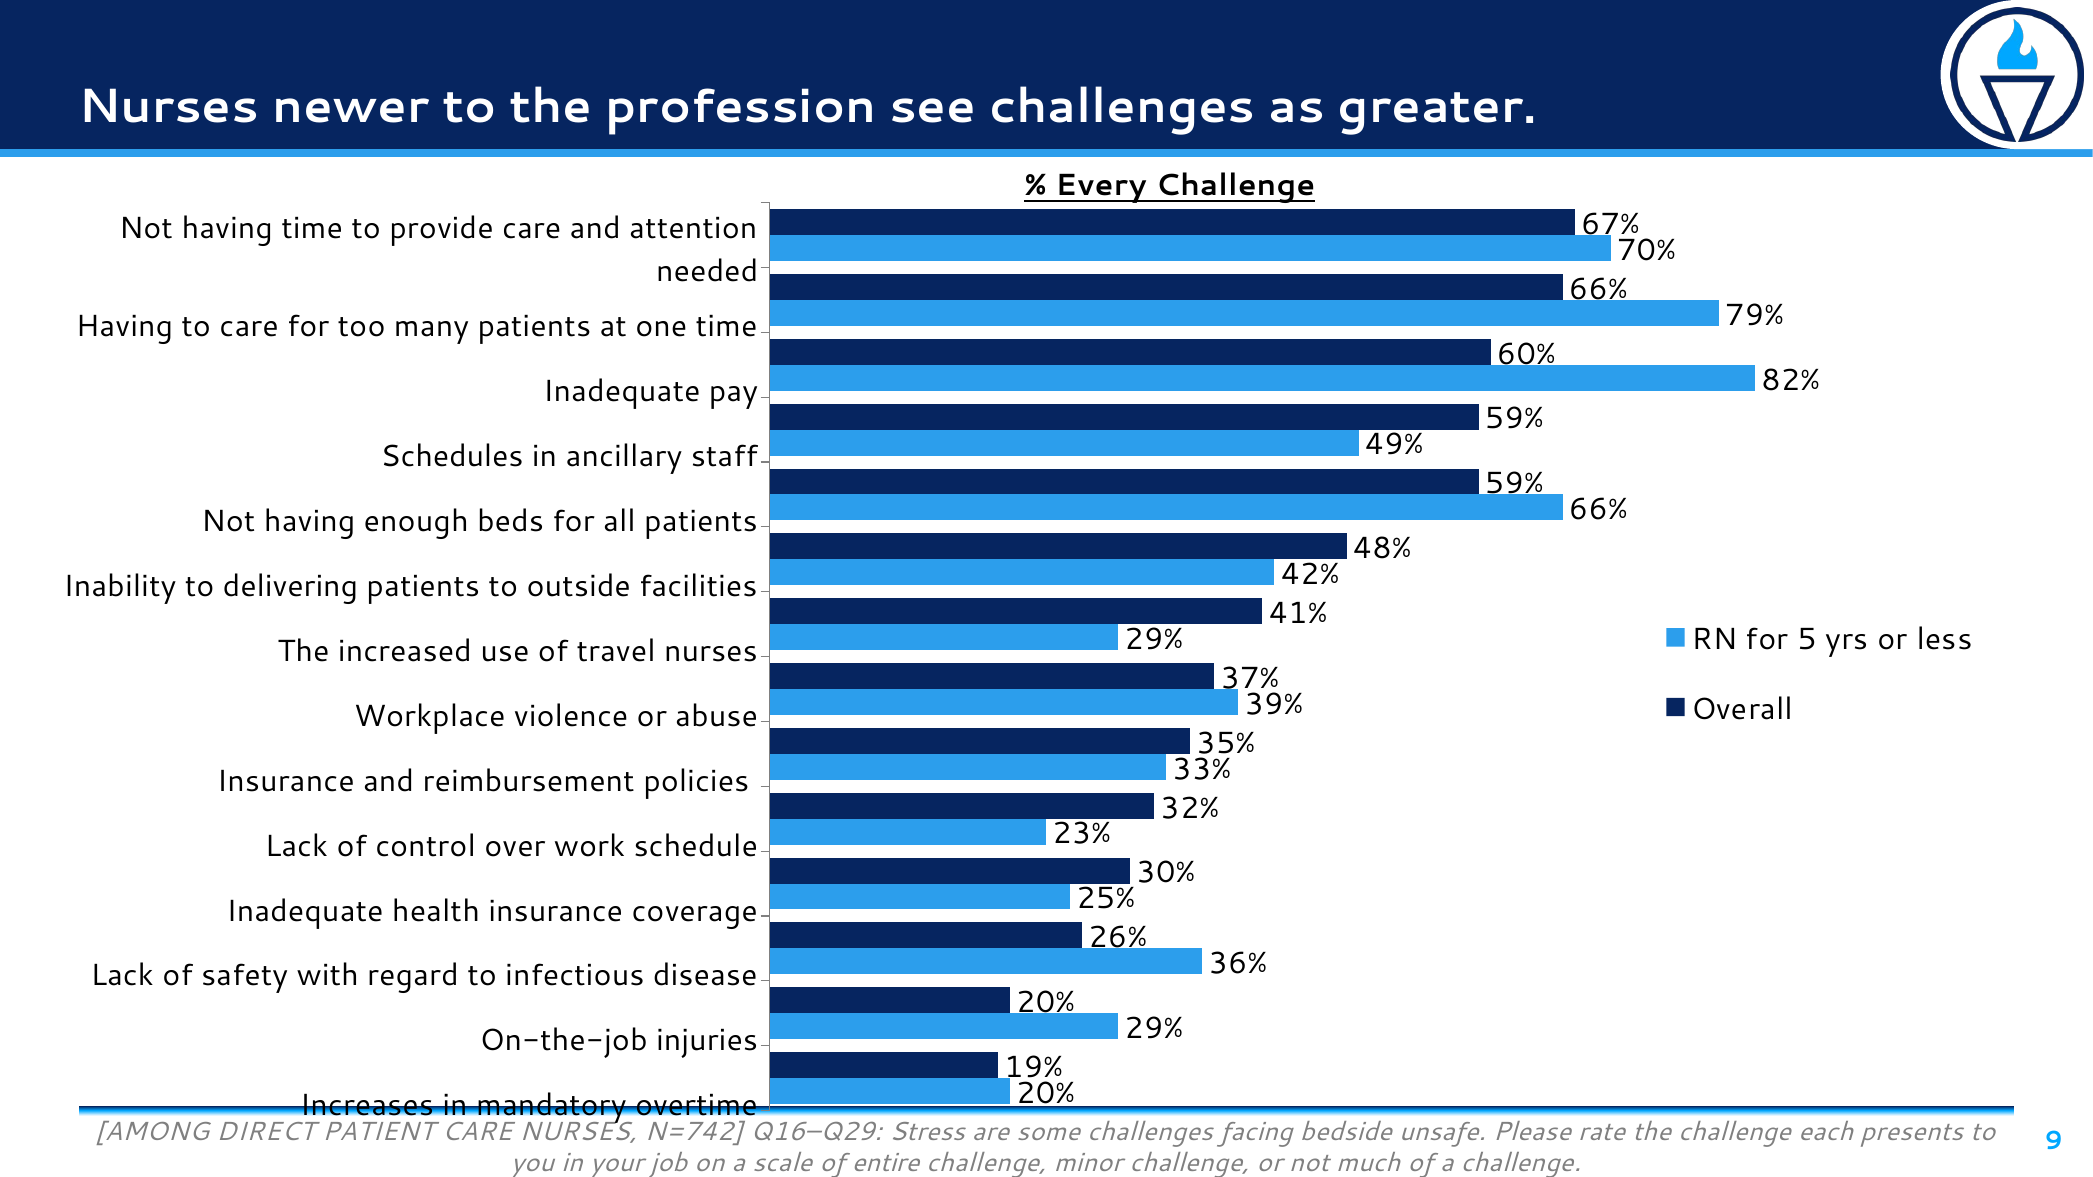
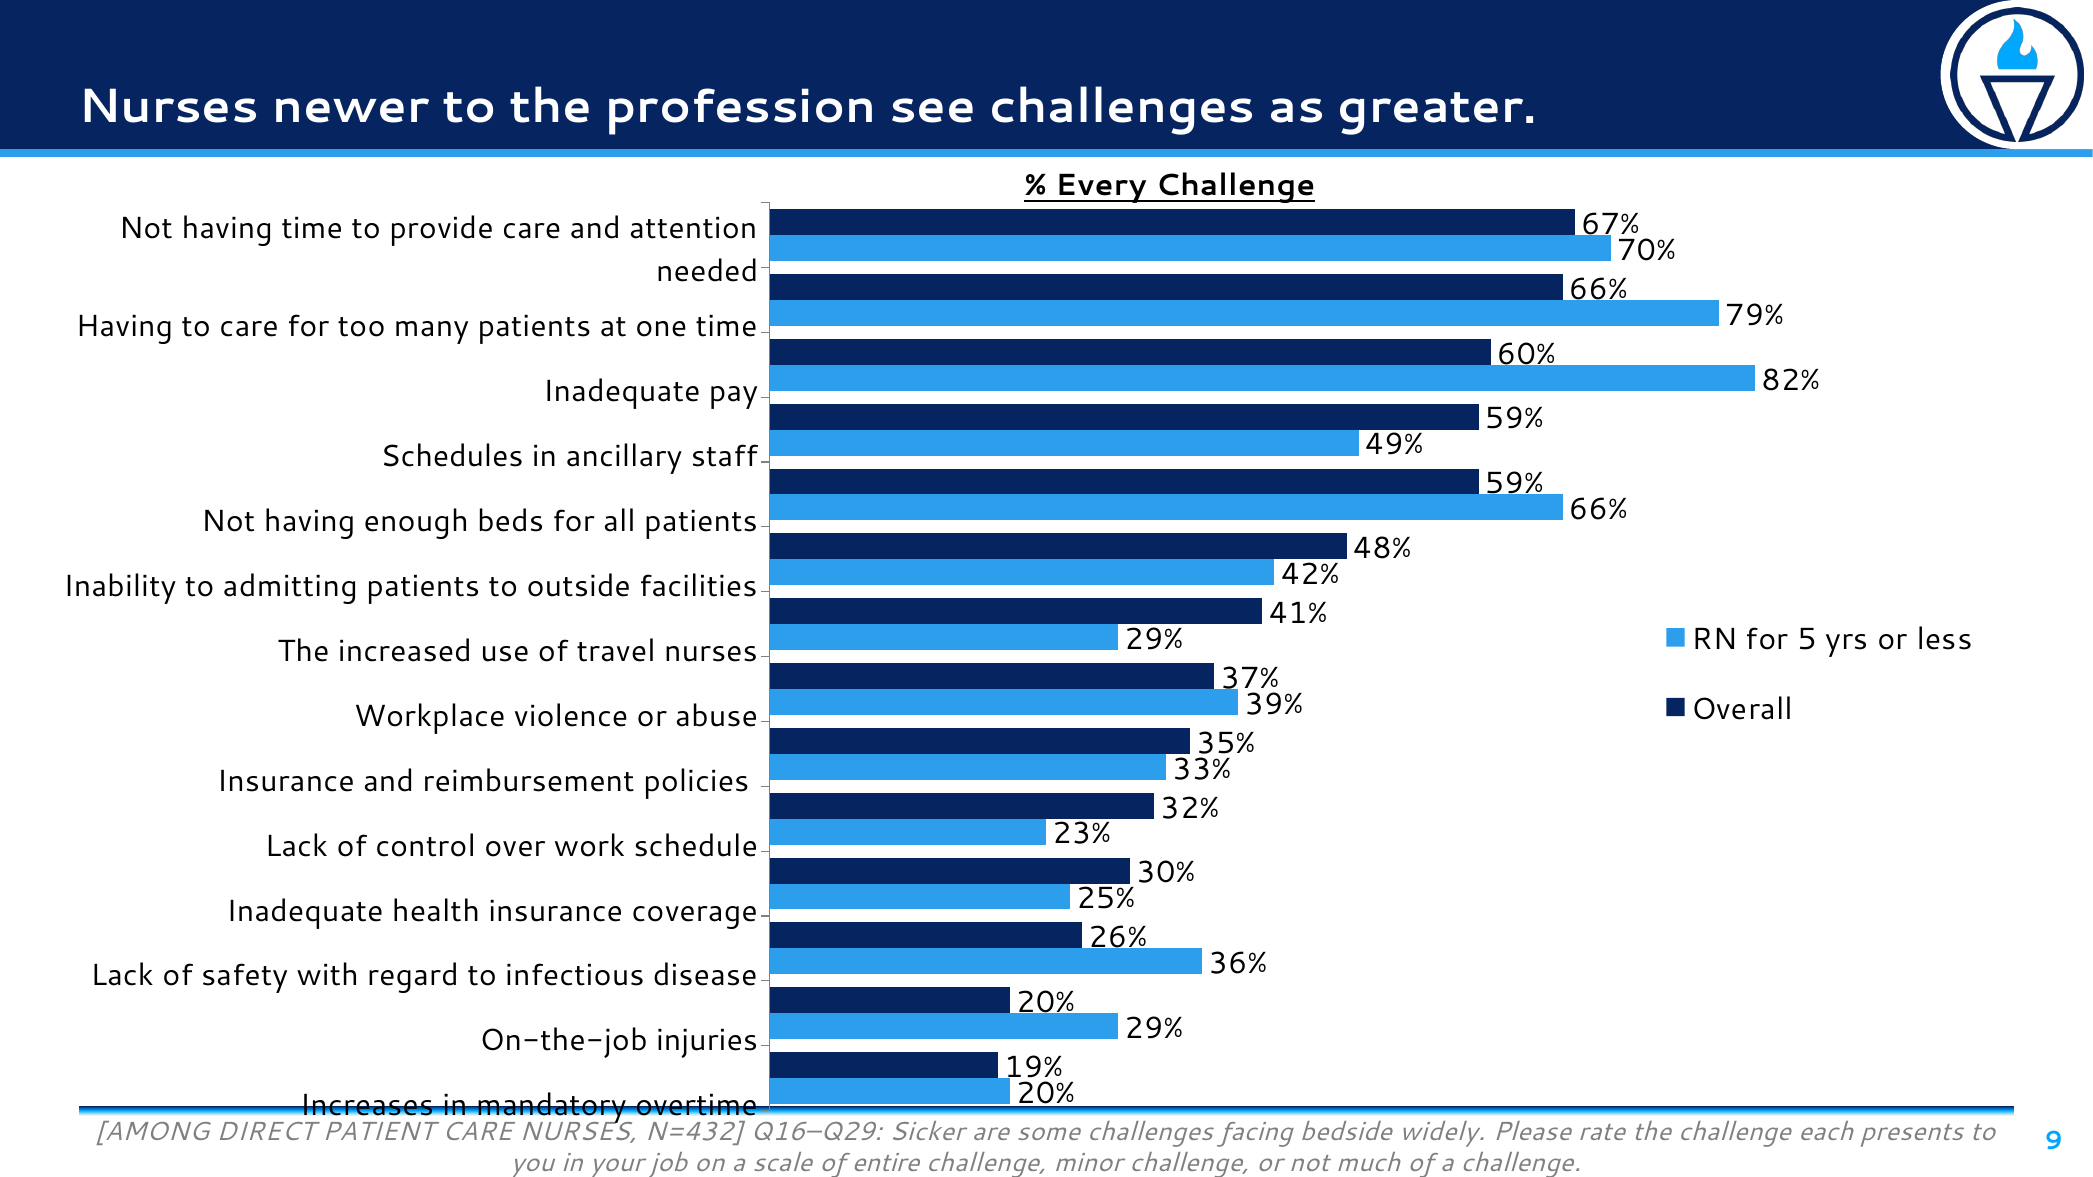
delivering: delivering -> admitting (290, 586)
N=742: N=742 -> N=432 (694, 1132)
Stress: Stress -> Sicker (927, 1132)
unsafe: unsafe -> widely (1442, 1132)
